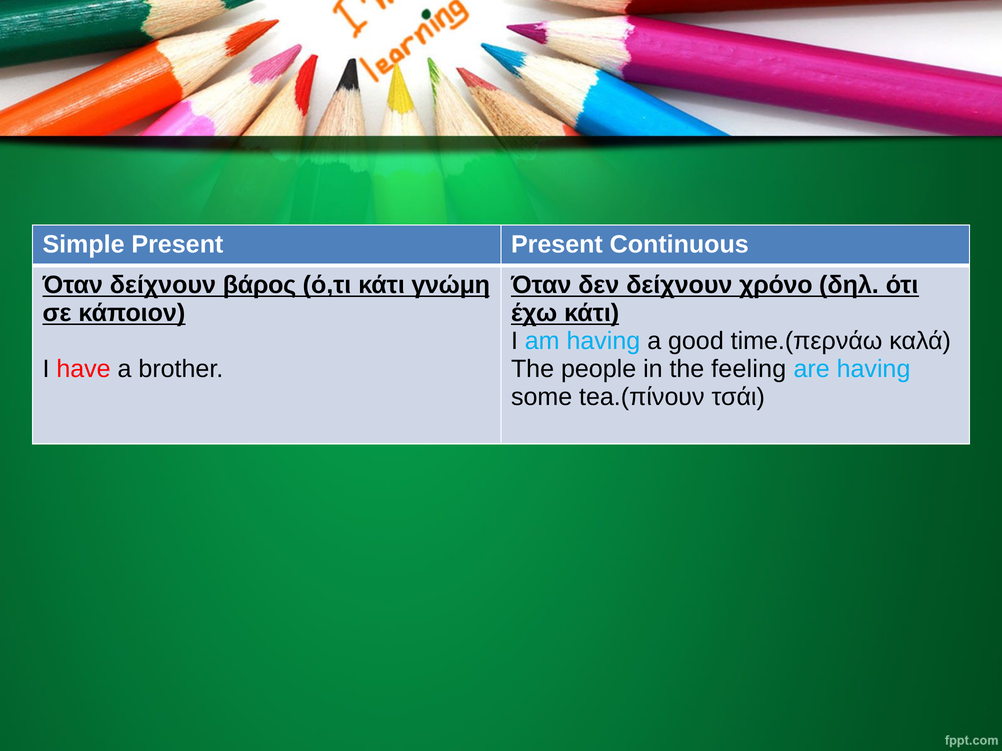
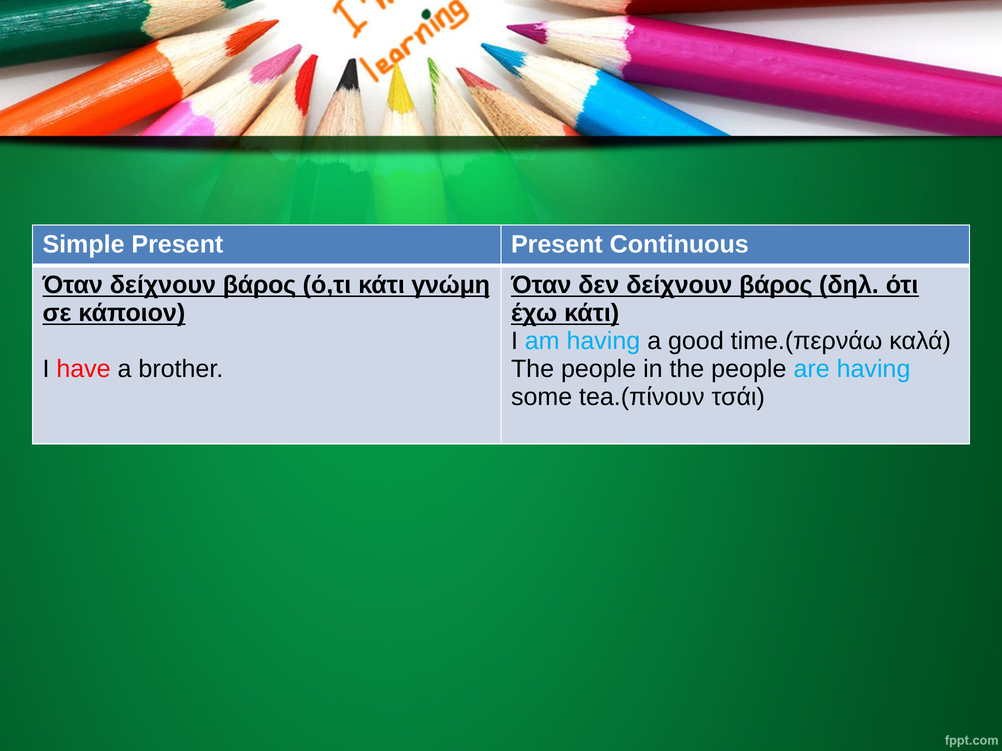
δεν δείχνουν χρόνο: χρόνο -> βάρος (776, 285)
in the feeling: feeling -> people (749, 369)
